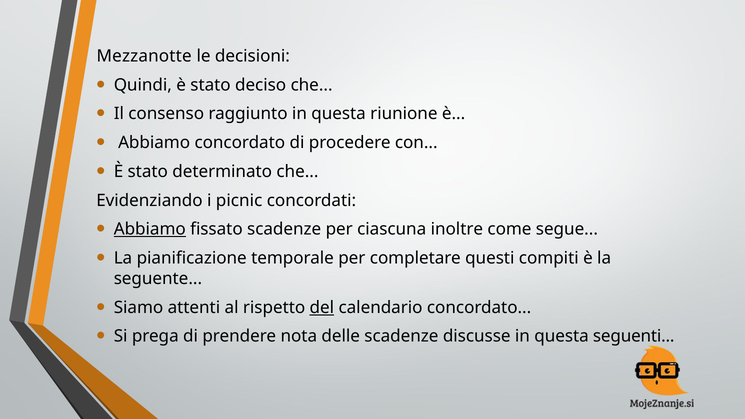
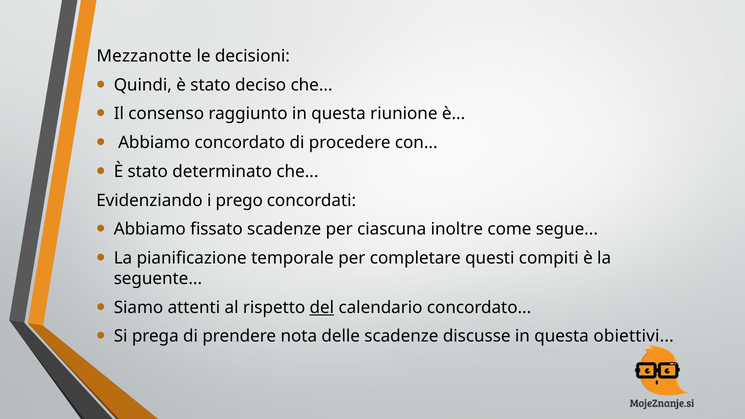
picnic: picnic -> prego (239, 200)
Abbiamo underline: present -> none (150, 229)
seguenti: seguenti -> obiettivi (634, 336)
